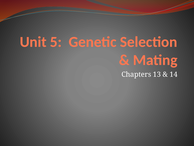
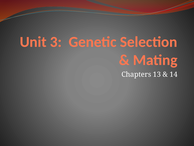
5: 5 -> 3 (56, 42)
